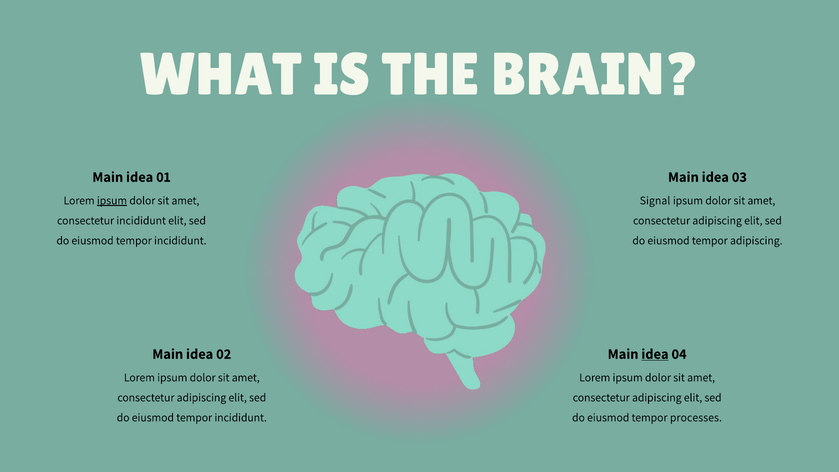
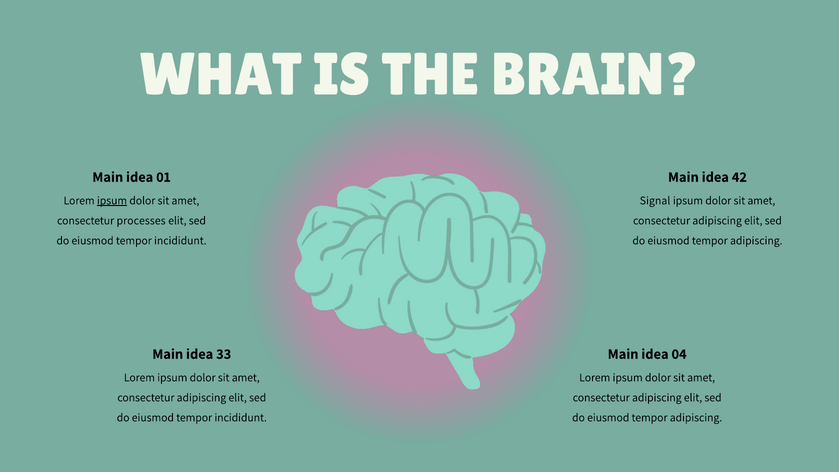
03: 03 -> 42 (739, 177)
consectetur incididunt: incididunt -> processes (141, 220)
02: 02 -> 33 (224, 354)
idea underline: present -> none (655, 354)
processes: processes -> adipiscing (696, 417)
